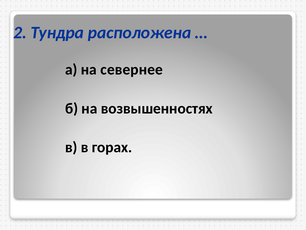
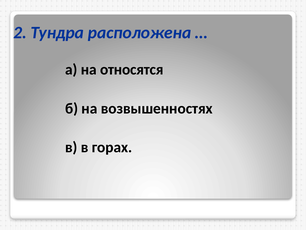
севернее: севернее -> относятся (132, 69)
